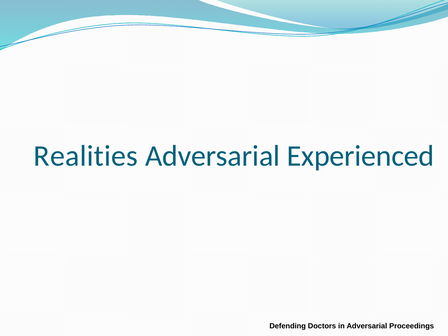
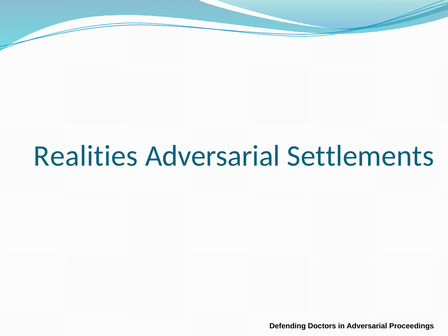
Experienced: Experienced -> Settlements (360, 156)
